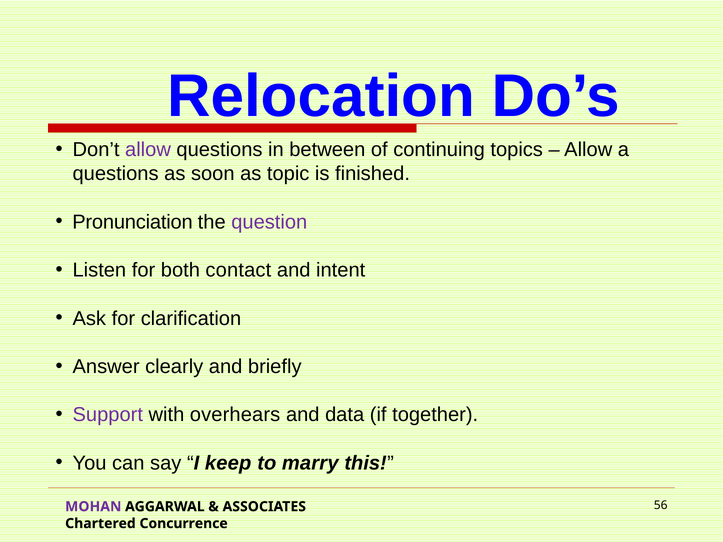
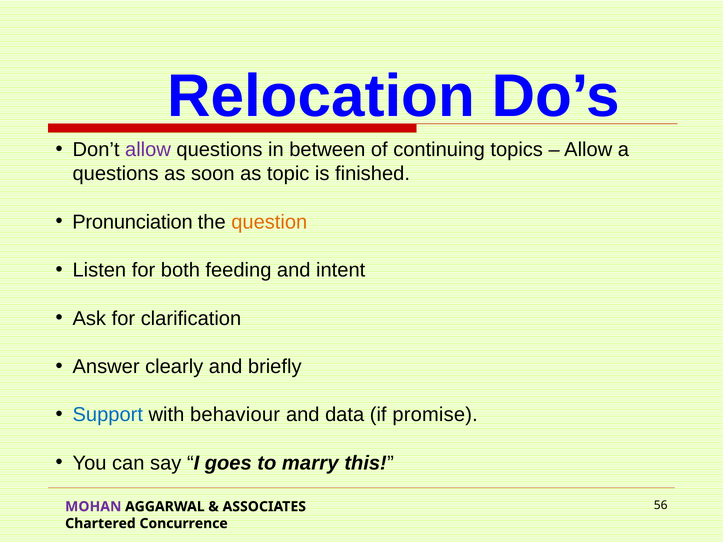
question colour: purple -> orange (269, 222)
contact: contact -> feeding (238, 270)
Support colour: purple -> blue (108, 415)
overhears: overhears -> behaviour (235, 415)
together: together -> promise (435, 415)
keep: keep -> goes (228, 463)
